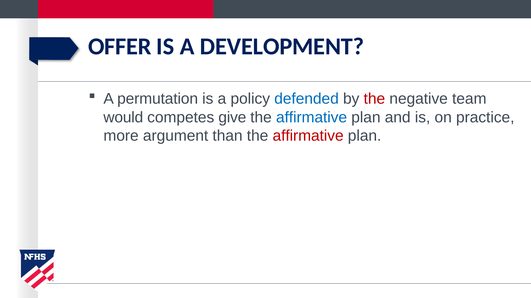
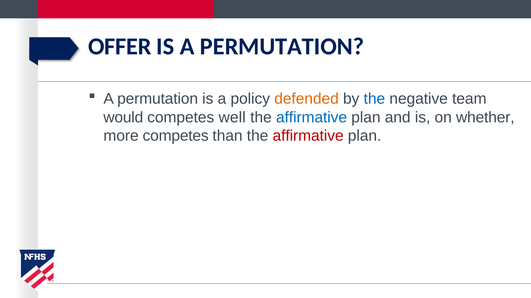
IS A DEVELOPMENT: DEVELOPMENT -> PERMUTATION (282, 47)
defended colour: blue -> orange (307, 99)
the colour: red -> blue (374, 99)
give: give -> well (232, 118)
practice: practice -> whether (485, 118)
more argument: argument -> competes (176, 136)
